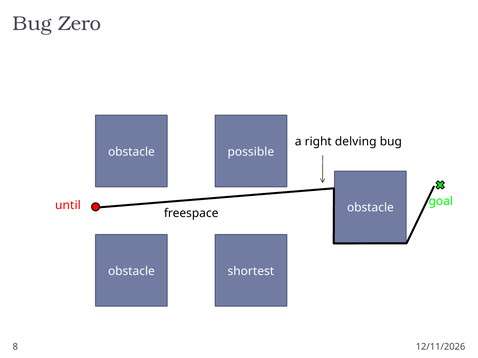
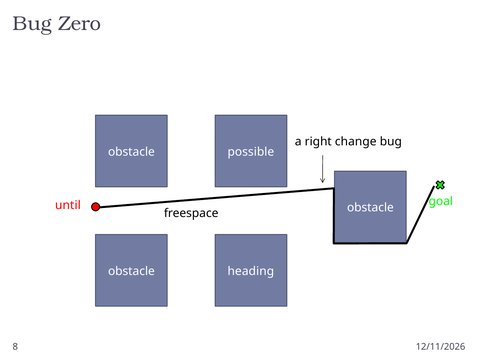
delving: delving -> change (356, 142)
shortest: shortest -> heading (251, 272)
